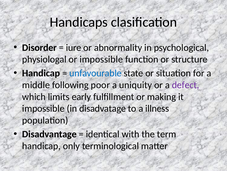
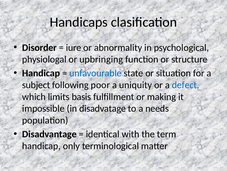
or impossible: impossible -> upbringing (101, 59)
middle: middle -> subject (36, 85)
defect colour: purple -> blue (186, 85)
early: early -> basis (81, 96)
illness: illness -> needs (157, 108)
